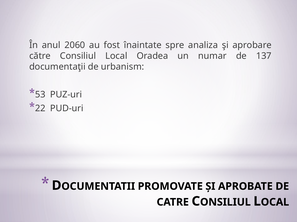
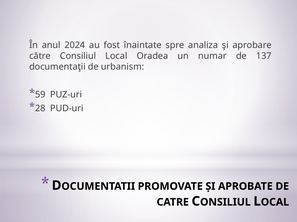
2060: 2060 -> 2024 (75, 45)
53: 53 -> 59 (40, 95)
22: 22 -> 28 (40, 109)
